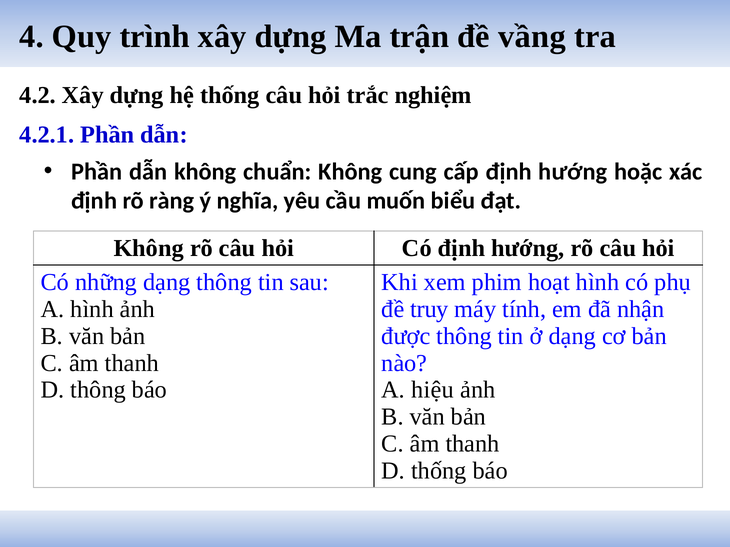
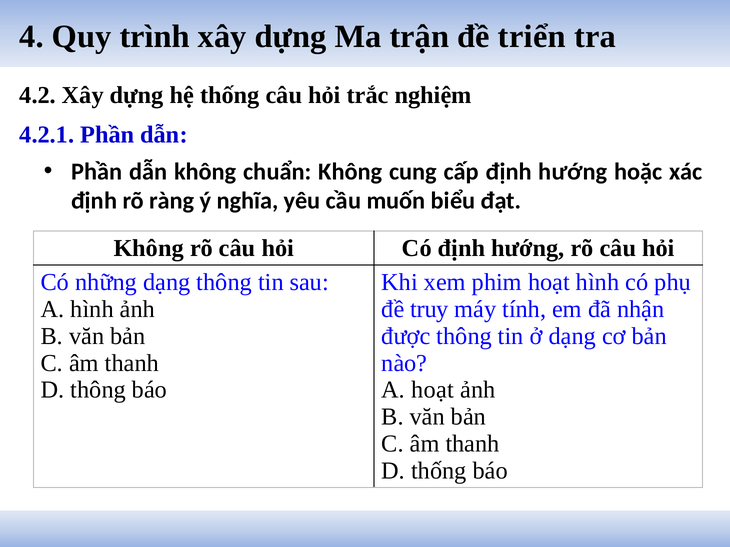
vầng: vầng -> triển (532, 36)
A hiệu: hiệu -> hoạt (433, 390)
